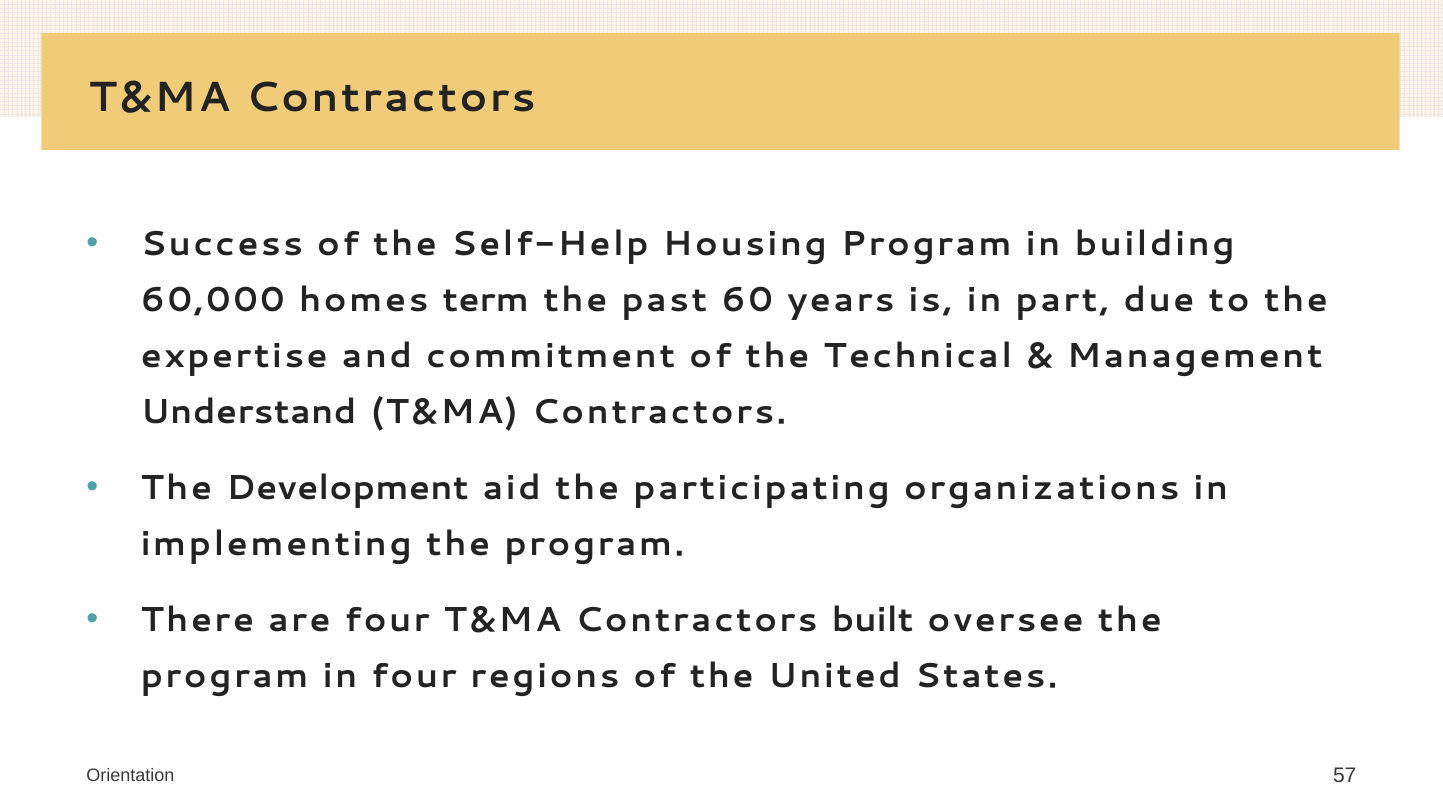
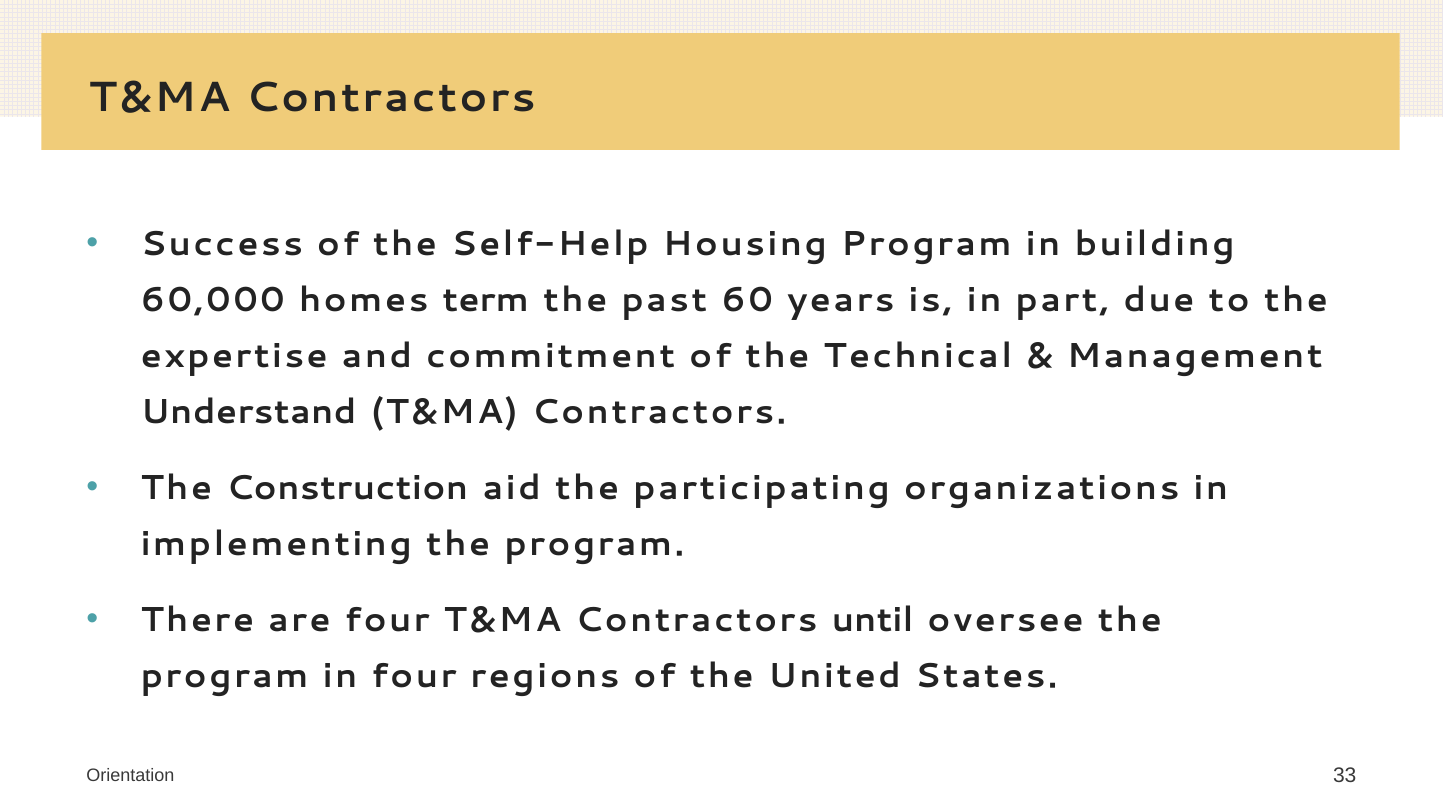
Development: Development -> Construction (347, 488)
built: built -> until (872, 620)
57: 57 -> 33 (1345, 775)
